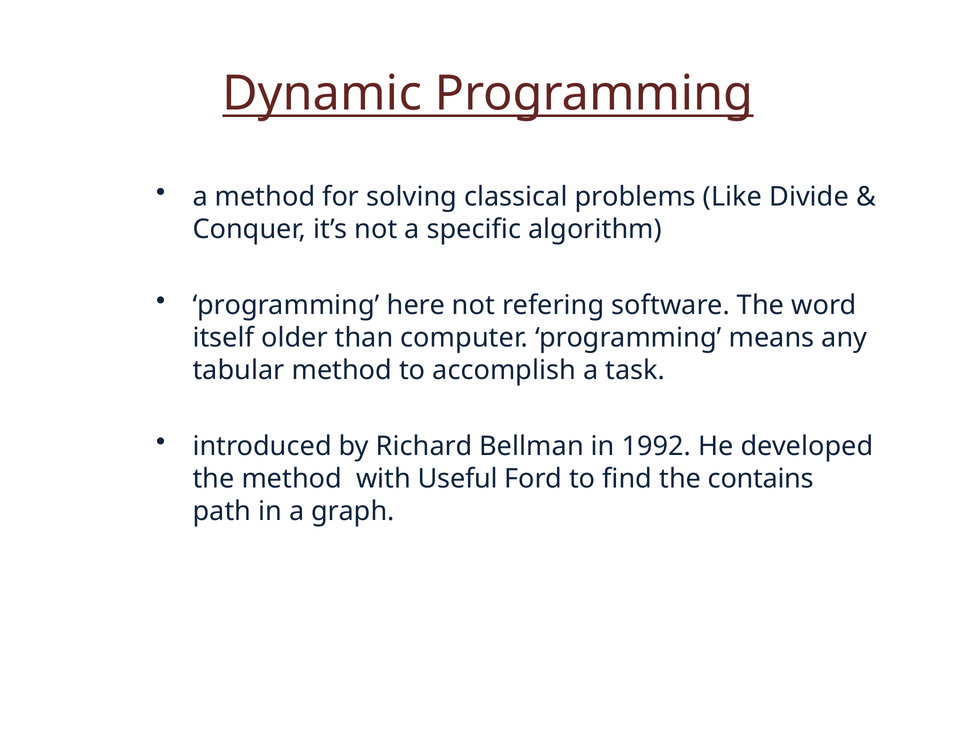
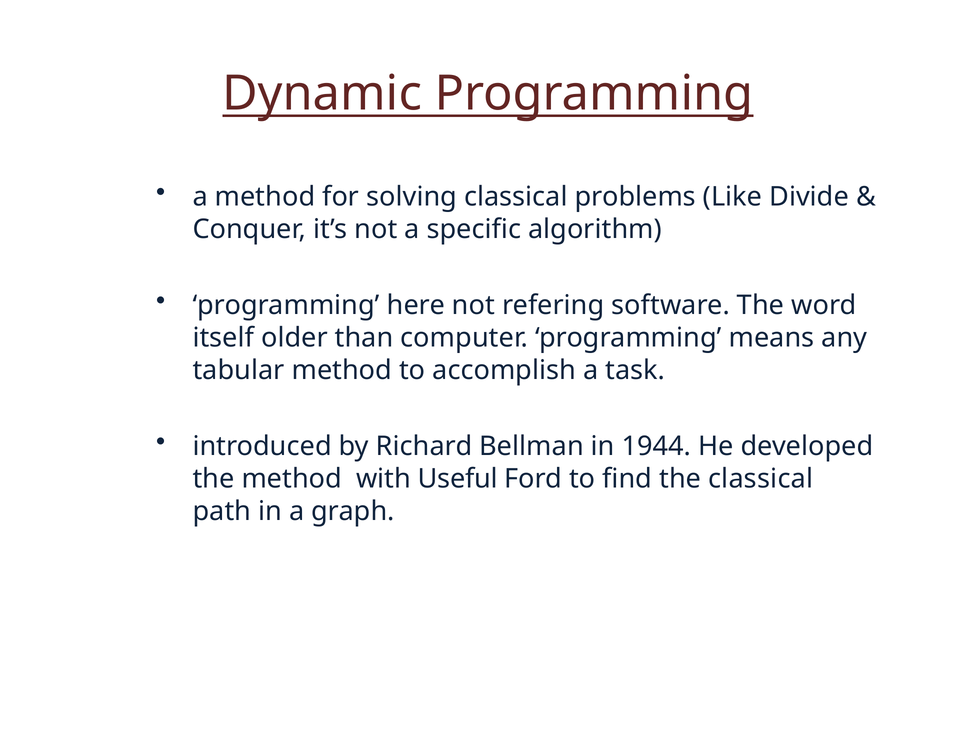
1992: 1992 -> 1944 (656, 446)
the contains: contains -> classical (761, 479)
